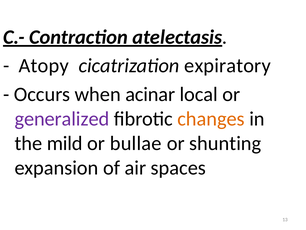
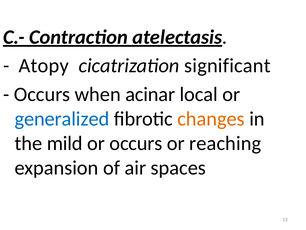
expiratory: expiratory -> significant (227, 66)
generalized colour: purple -> blue (62, 119)
or bullae: bullae -> occurs (136, 143)
shunting: shunting -> reaching (225, 143)
